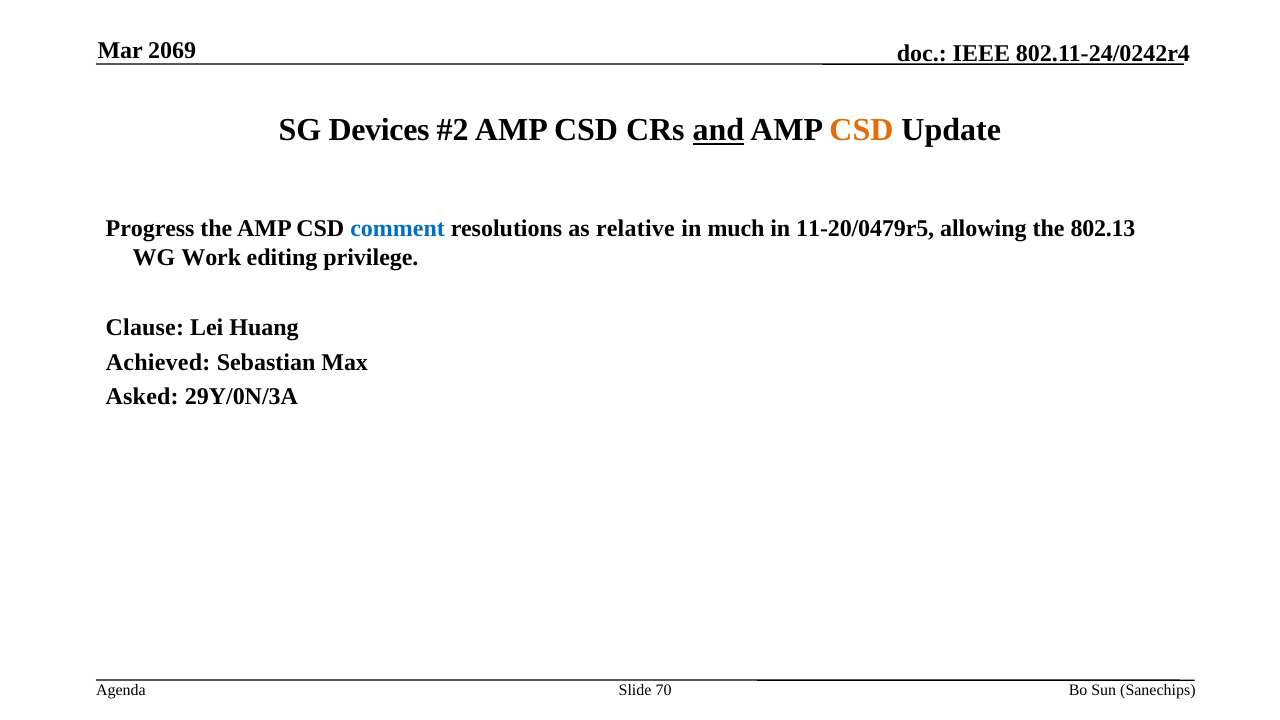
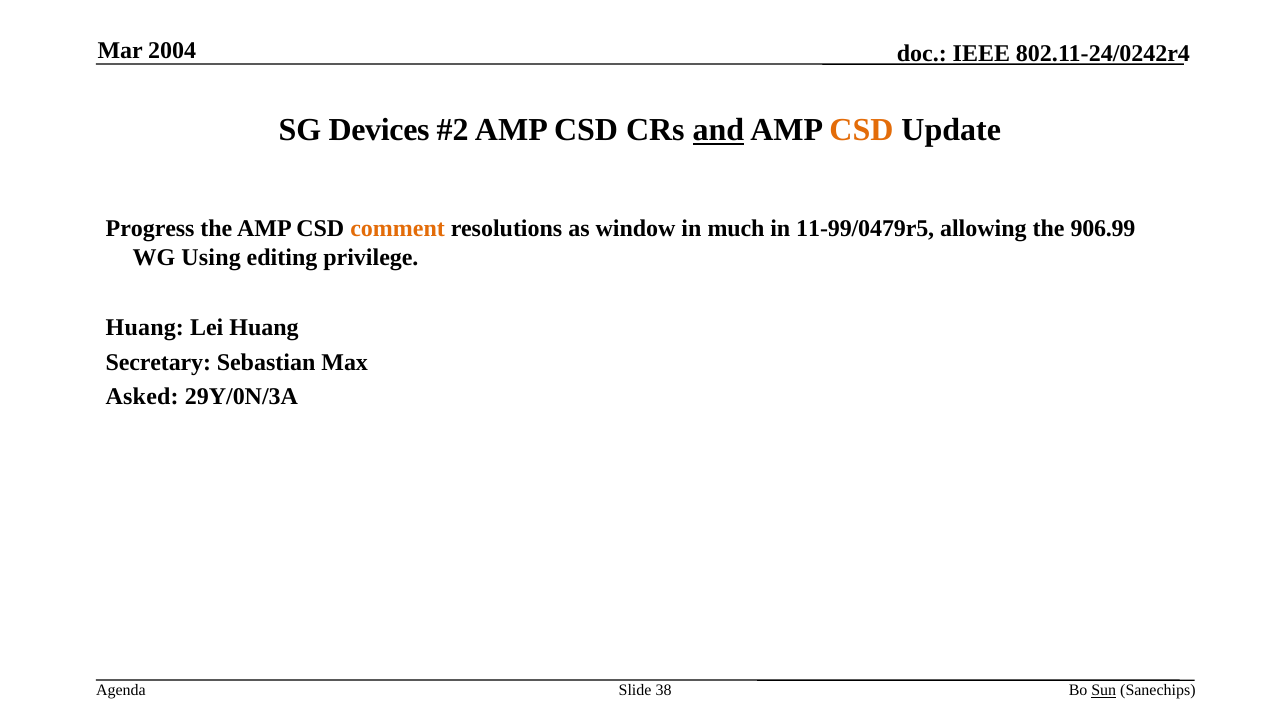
2069: 2069 -> 2004 (172, 51)
comment colour: blue -> orange (398, 229)
relative: relative -> window (636, 229)
11-20/0479r5: 11-20/0479r5 -> 11-99/0479r5 (865, 229)
802.13: 802.13 -> 906.99 (1103, 229)
Work: Work -> Using (211, 258)
Clause: Clause -> Huang (145, 327)
Achieved: Achieved -> Secretary (158, 362)
70: 70 -> 38 (664, 691)
Sun underline: none -> present (1104, 691)
